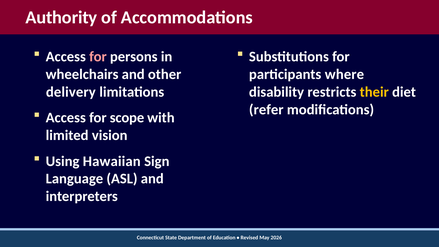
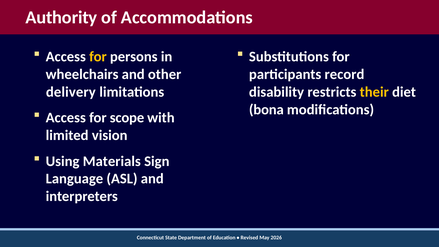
for colour: pink -> yellow (98, 57)
where: where -> record (344, 74)
refer: refer -> bona (266, 109)
Hawaiian: Hawaiian -> Materials (112, 161)
